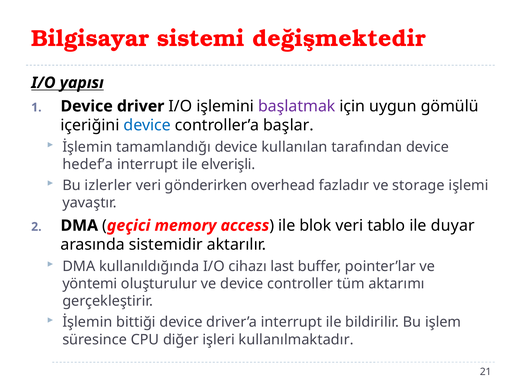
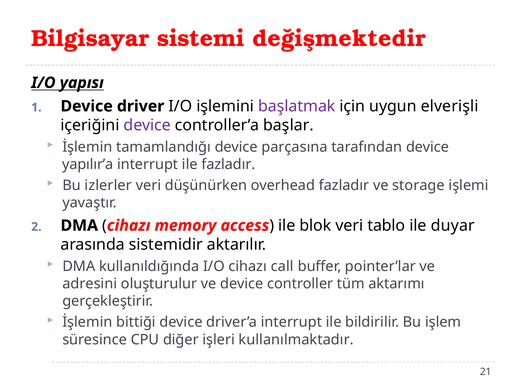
gömülü: gömülü -> elverişli (450, 106)
device colour: blue -> purple (147, 125)
kullanılan: kullanılan -> parçasına (295, 147)
hedef’a: hedef’a -> yapılır’a (88, 164)
ile elverişli: elverişli -> fazladır (228, 164)
gönderirken: gönderirken -> düşünürken (206, 185)
geçici: geçici -> cihazı (129, 225)
last: last -> call (282, 266)
yöntemi: yöntemi -> adresini (90, 284)
